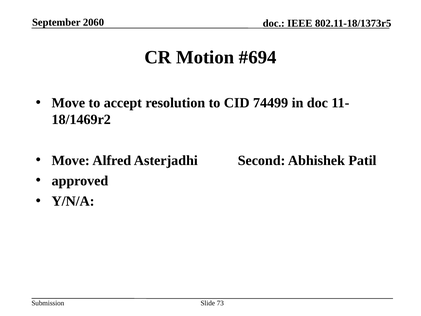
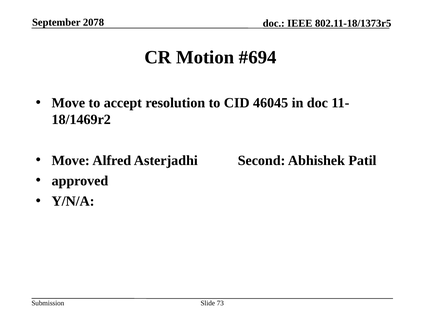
2060: 2060 -> 2078 (93, 22)
74499: 74499 -> 46045 (271, 103)
